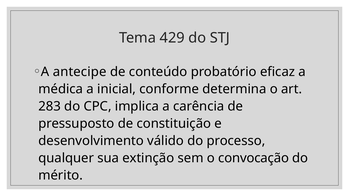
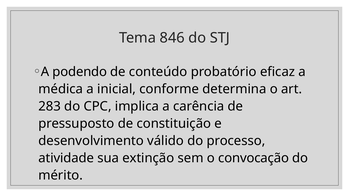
429: 429 -> 846 (172, 38)
antecipe: antecipe -> podendo (80, 72)
qualquer: qualquer -> atividade (66, 158)
